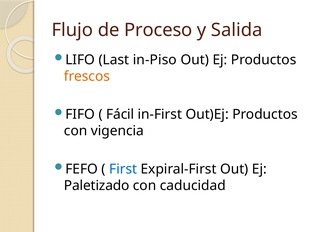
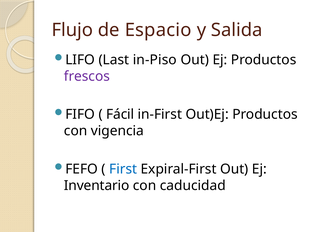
Proceso: Proceso -> Espacio (158, 30)
frescos colour: orange -> purple (87, 76)
Paletizado: Paletizado -> Inventario (97, 185)
